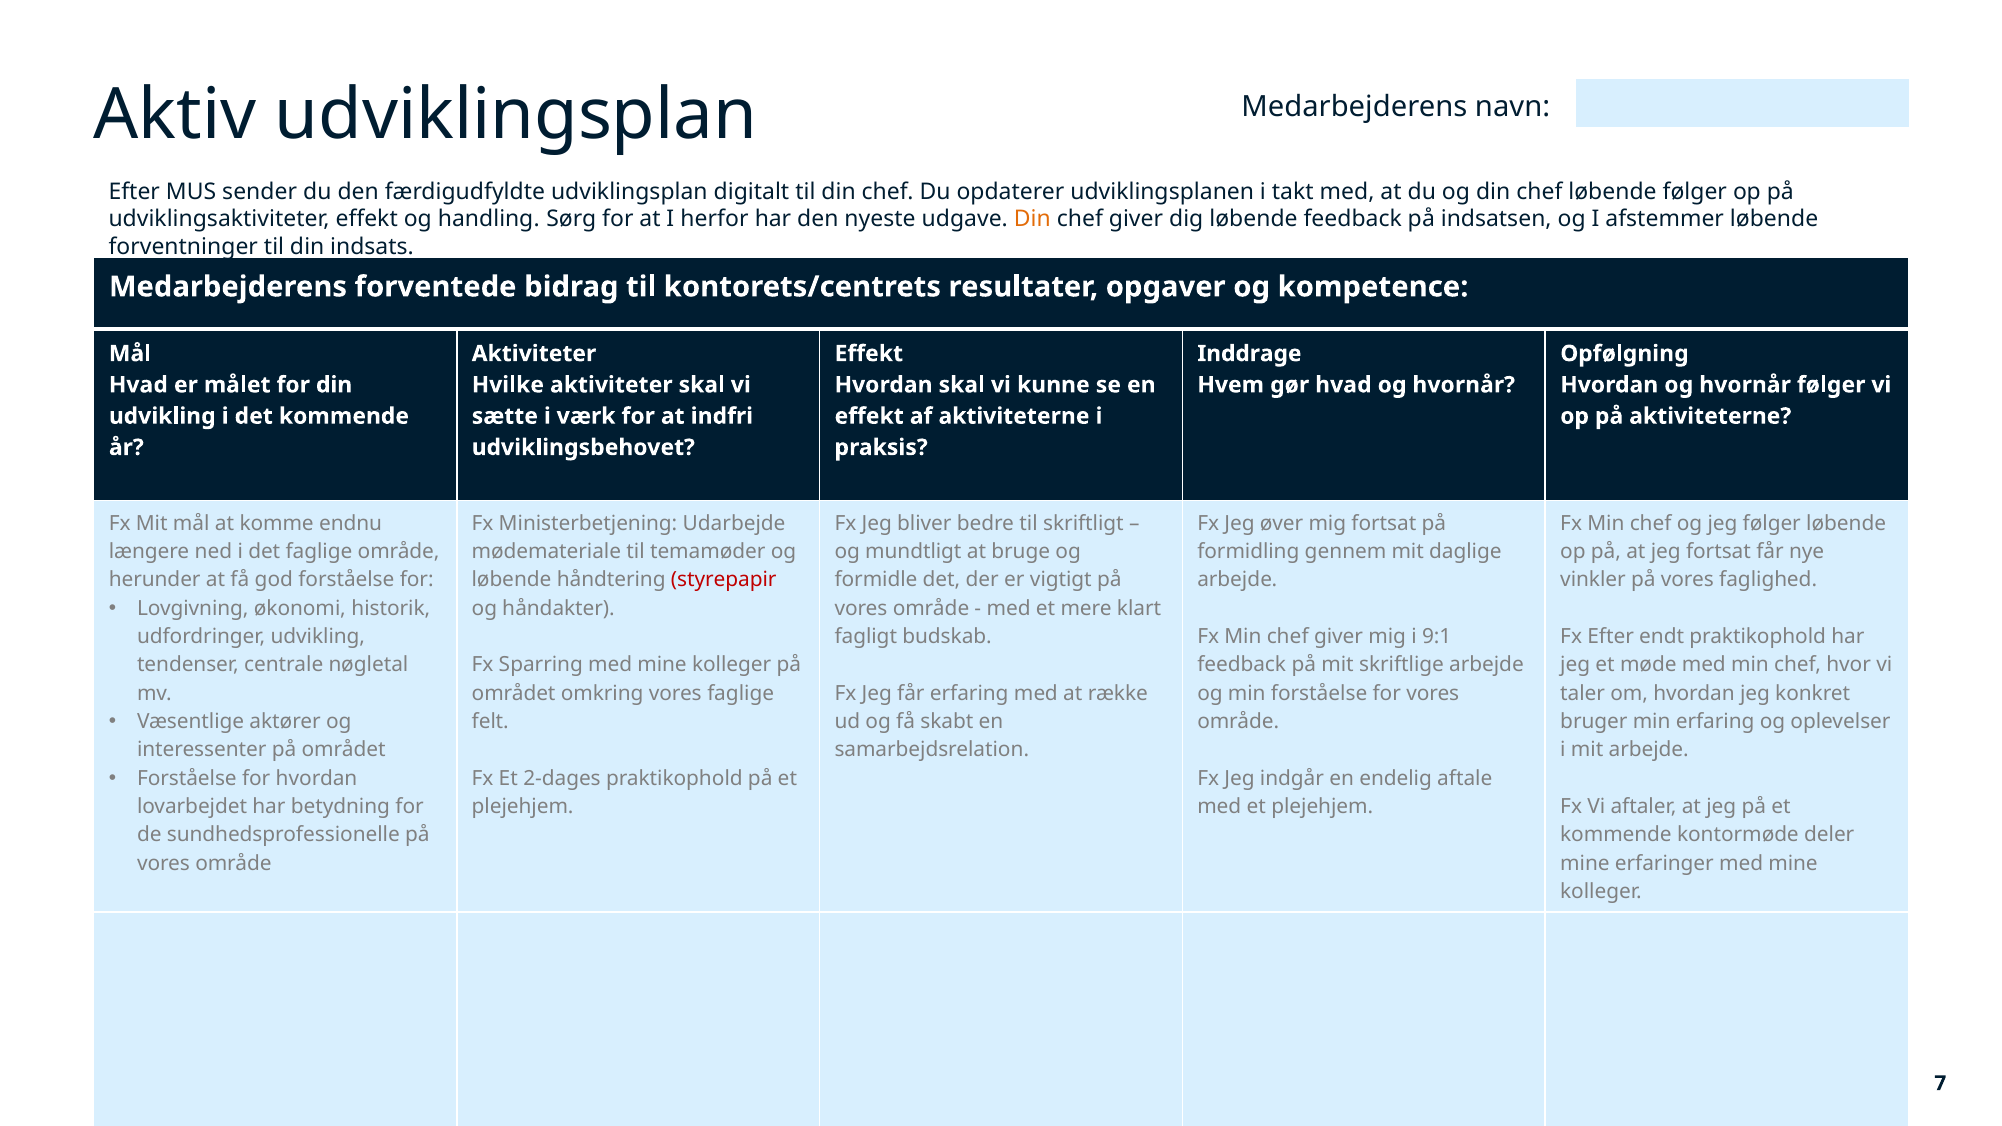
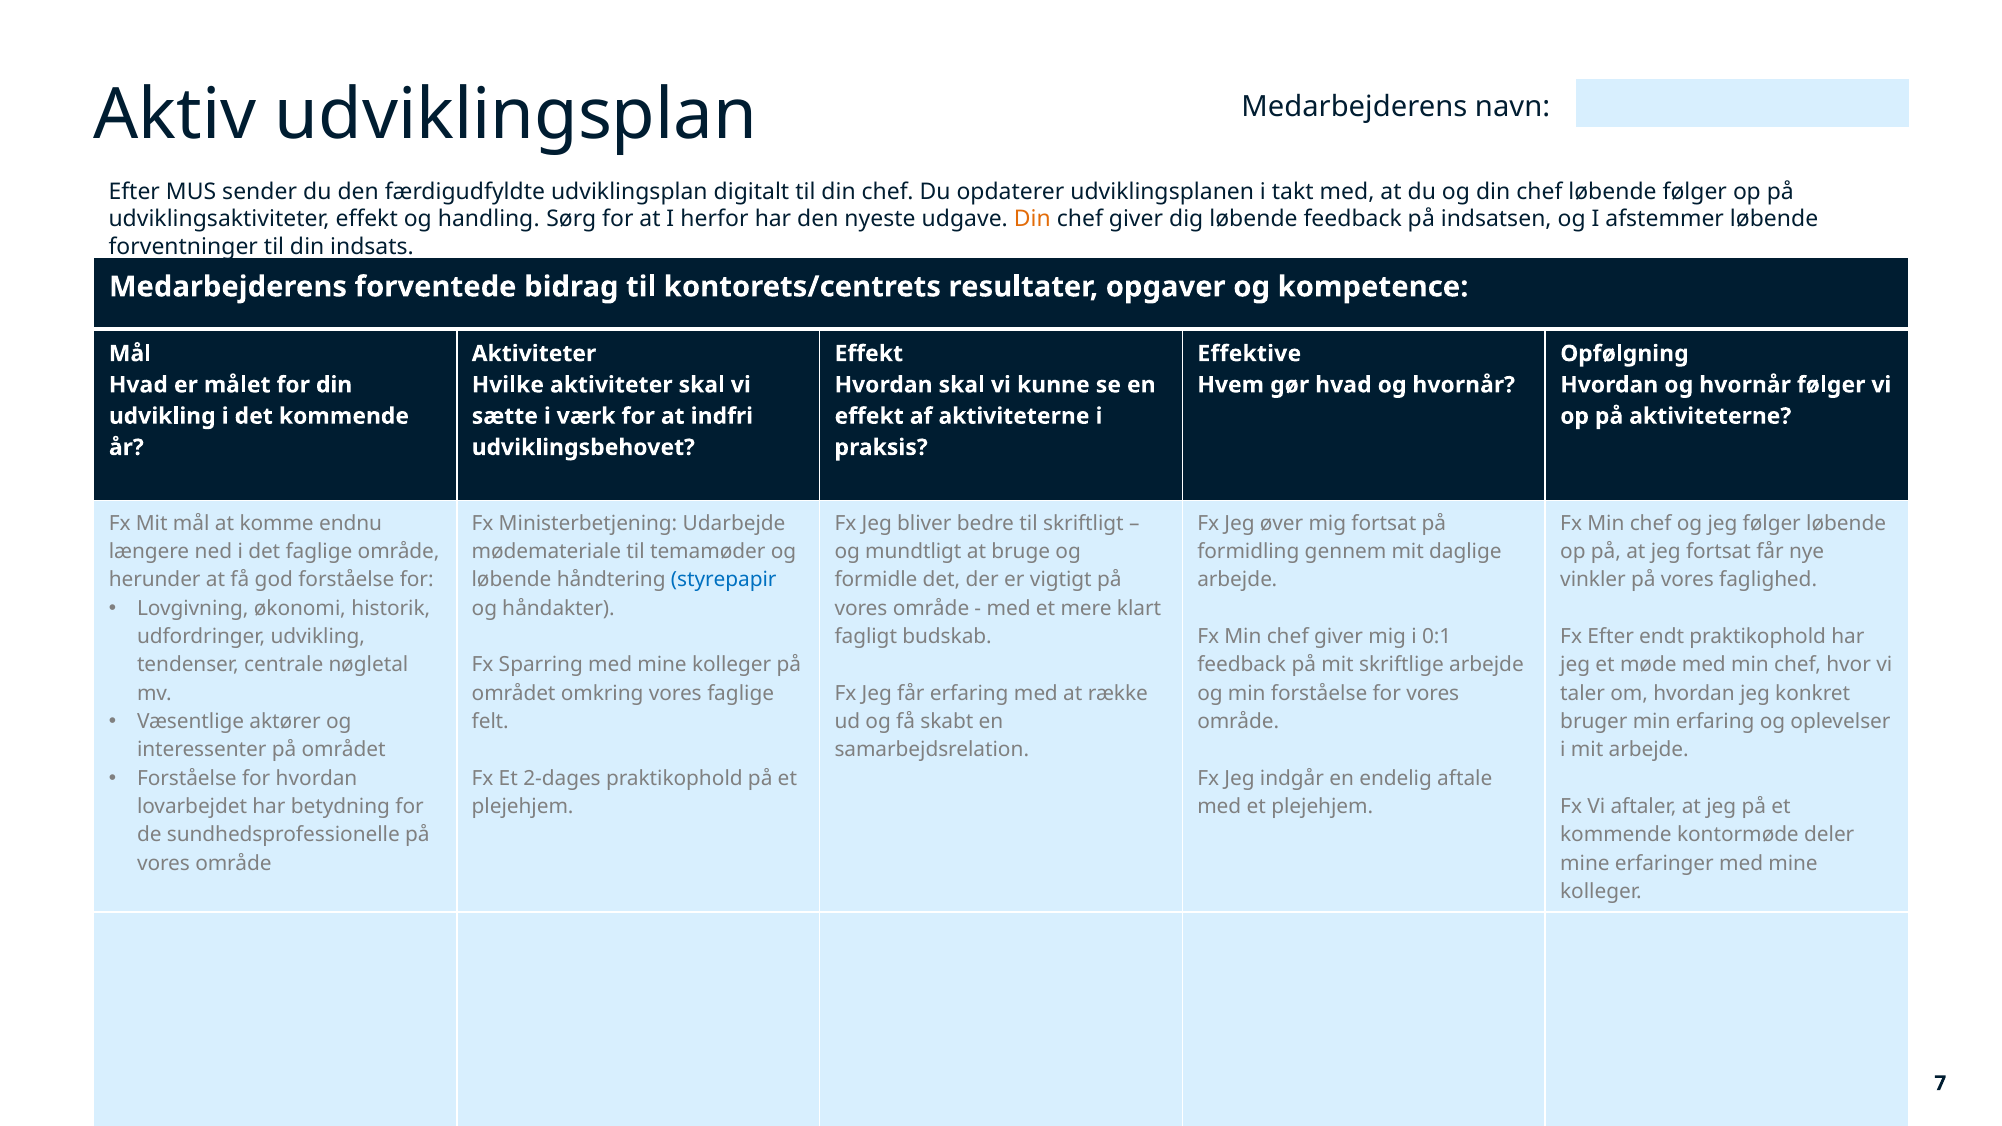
Inddrage: Inddrage -> Effektive (1249, 354)
styrepapir colour: red -> blue (724, 580)
9:1: 9:1 -> 0:1 (1437, 637)
